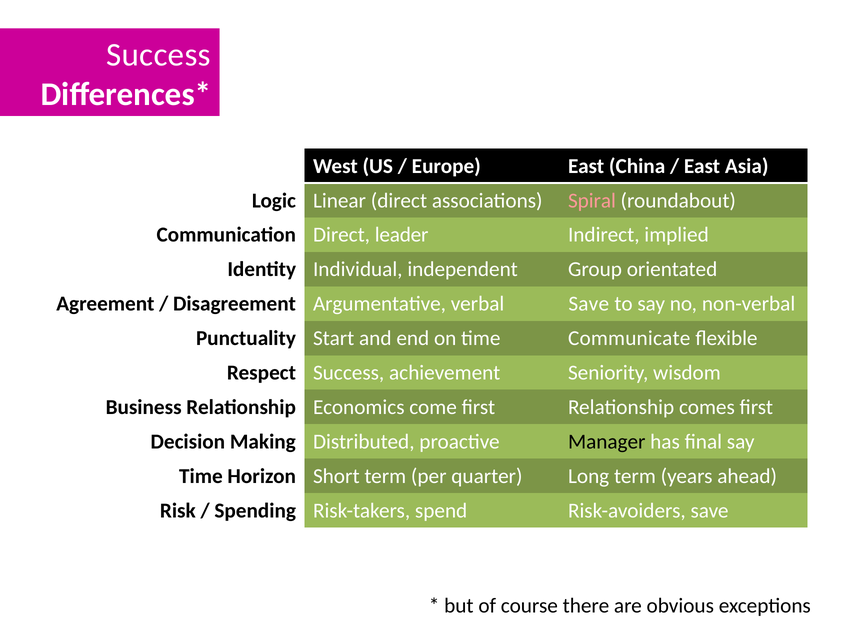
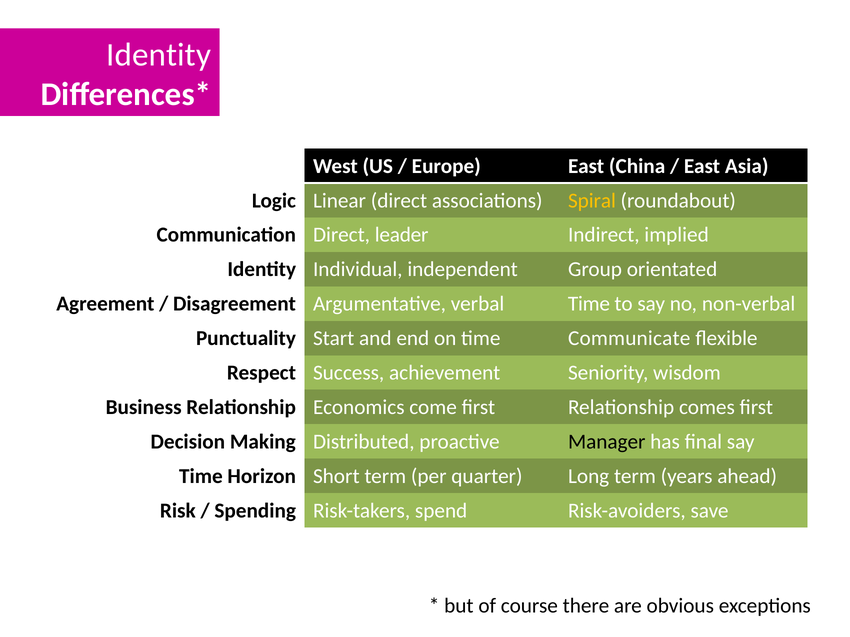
Success: Success -> Identity (159, 55)
Spiral colour: pink -> yellow (592, 201)
verbal Save: Save -> Time (589, 304)
